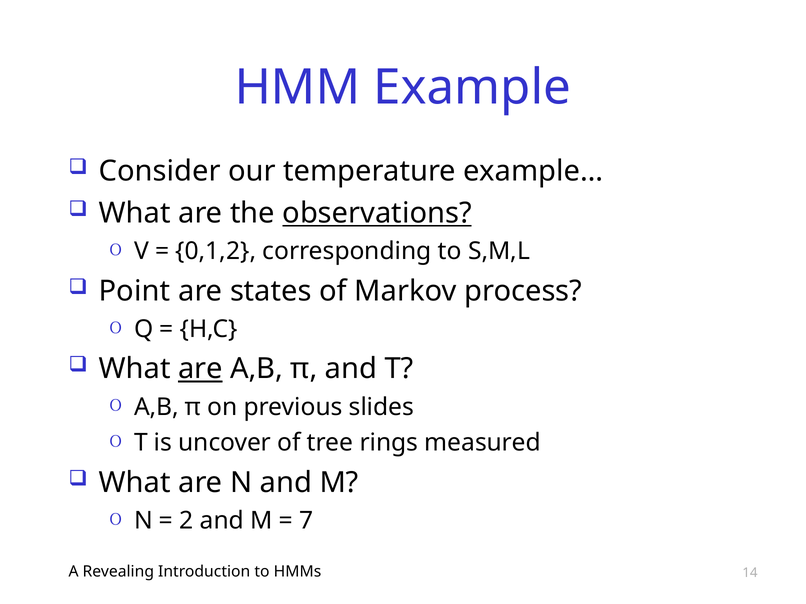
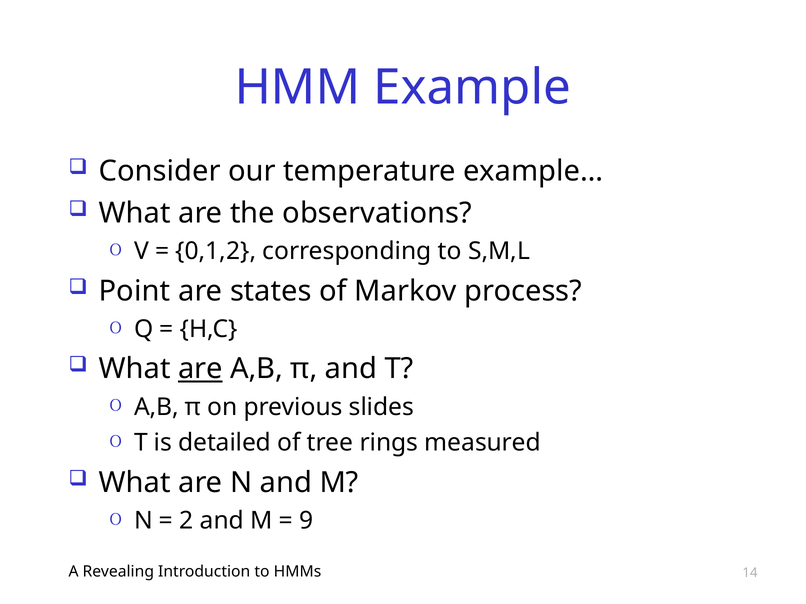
observations underline: present -> none (377, 213)
uncover: uncover -> detailed (225, 443)
7: 7 -> 9 (306, 521)
